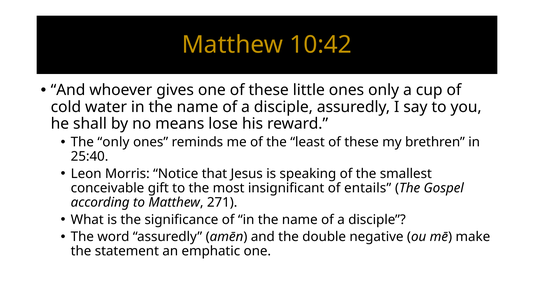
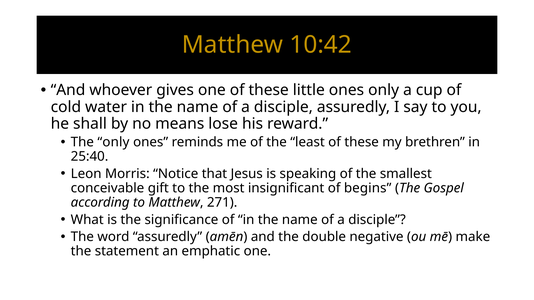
entails: entails -> begins (368, 188)
